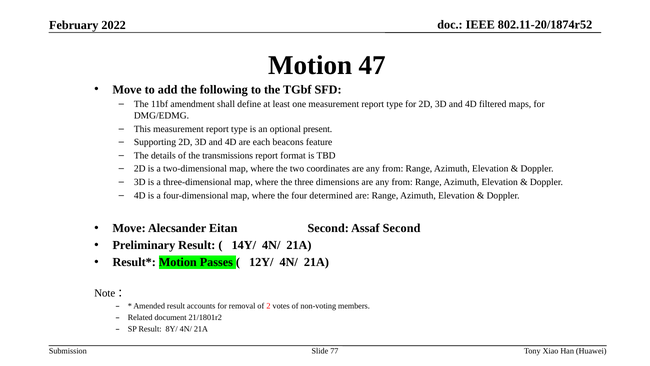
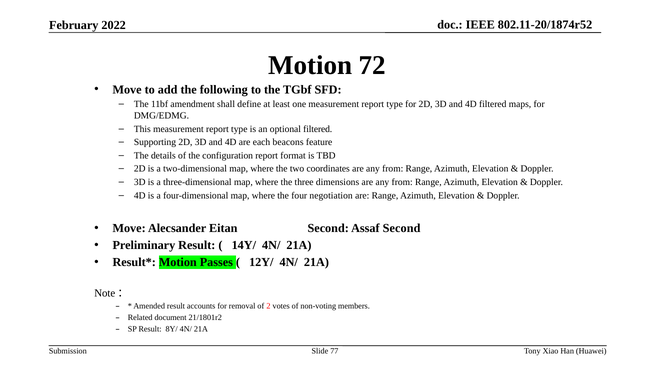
47: 47 -> 72 (372, 65)
optional present: present -> filtered (318, 129)
transmissions: transmissions -> configuration (228, 155)
determined: determined -> negotiation (331, 195)
